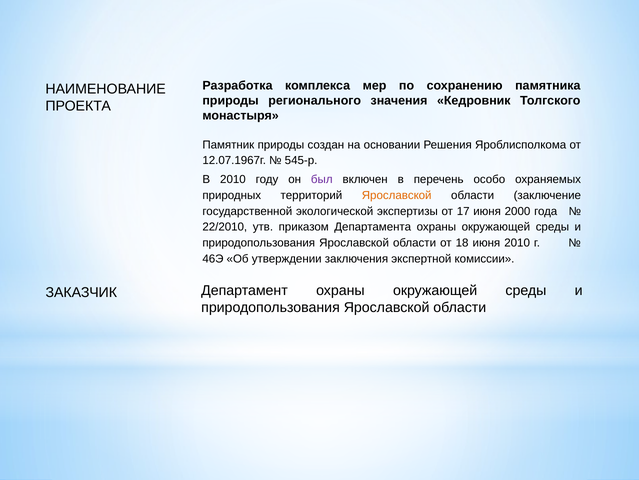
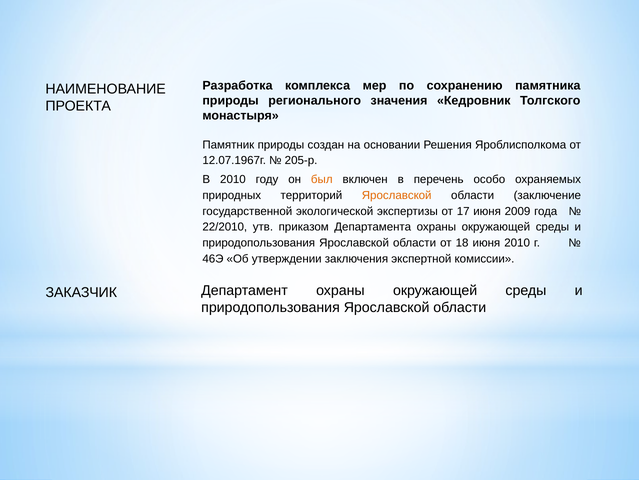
545-р: 545-р -> 205-р (301, 160)
был colour: purple -> orange (322, 179)
2000: 2000 -> 2009 (518, 211)
